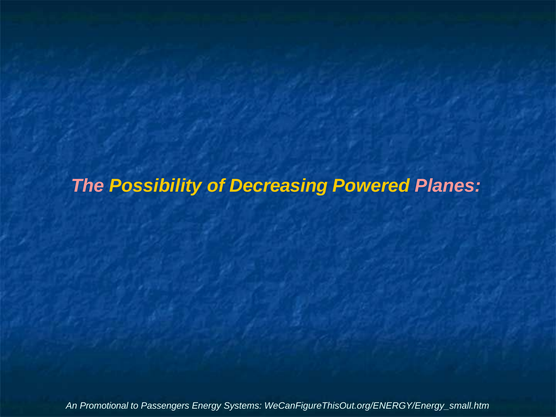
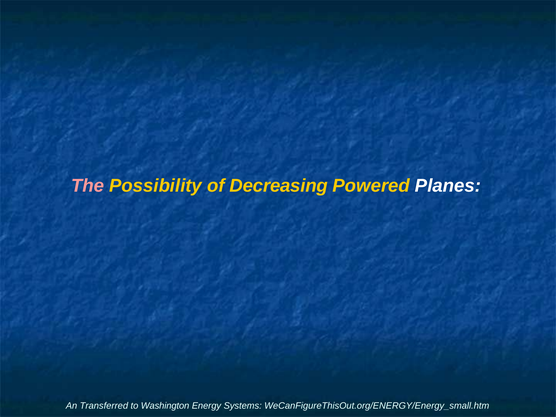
Planes colour: pink -> white (448, 186)
Promotional: Promotional -> Transferred (104, 406)
Passengers: Passengers -> Washington (165, 406)
